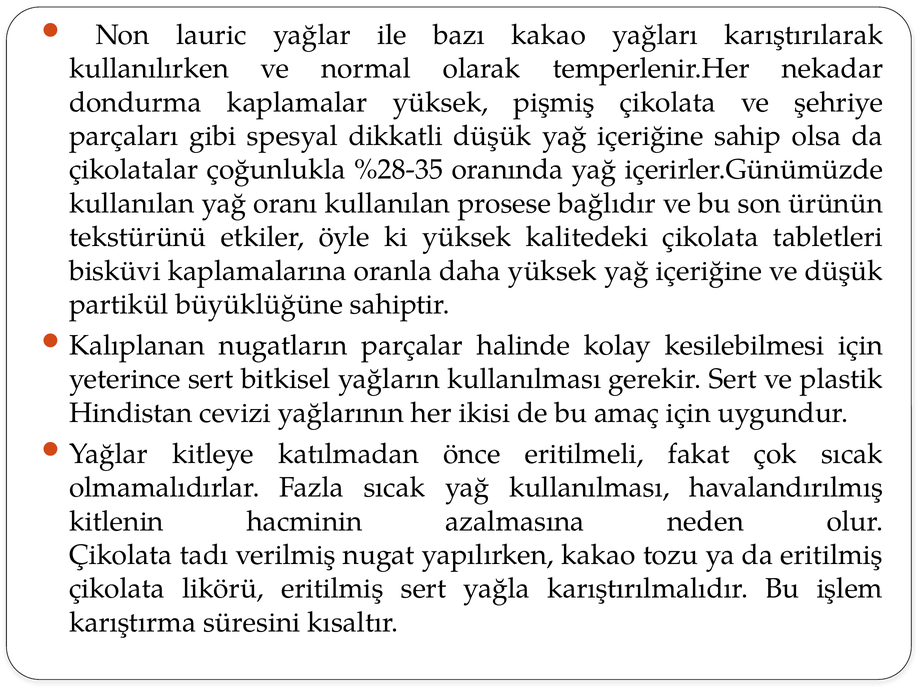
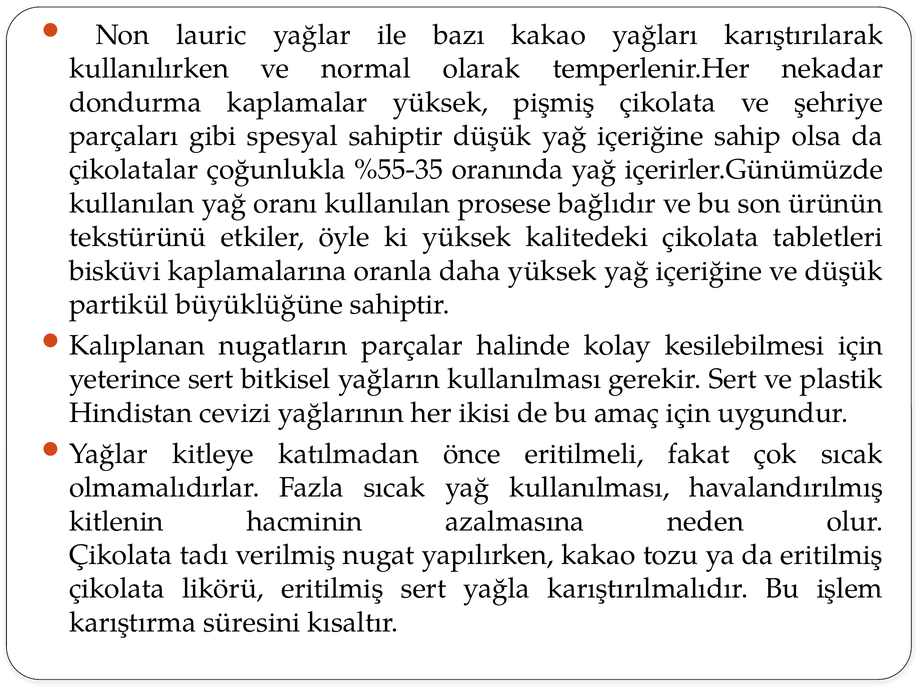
spesyal dikkatli: dikkatli -> sahiptir (396, 136)
%28-35: %28-35 -> %55-35 (399, 170)
